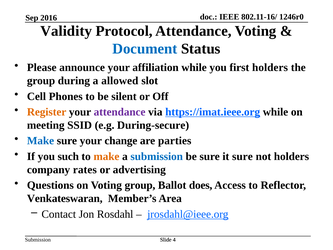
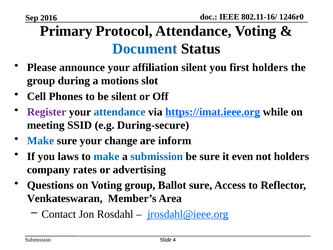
Validity: Validity -> Primary (66, 31)
affiliation while: while -> silent (194, 67)
allowed: allowed -> motions (120, 81)
Register colour: orange -> purple (47, 112)
attendance colour: purple -> blue (120, 112)
parties: parties -> inform (175, 141)
such: such -> laws (68, 156)
make colour: orange -> blue (106, 156)
it sure: sure -> even (243, 156)
Ballot does: does -> sure (201, 185)
